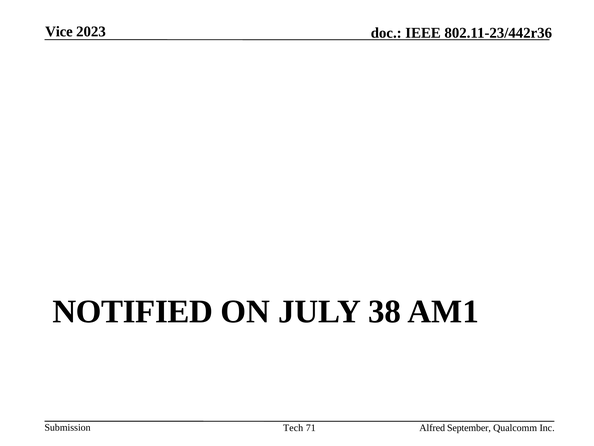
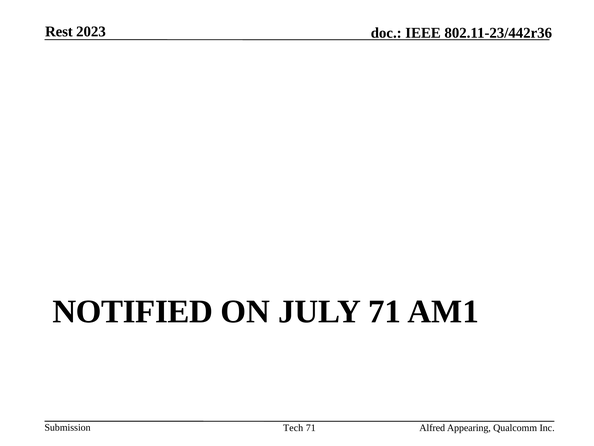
Vice: Vice -> Rest (59, 31)
JULY 38: 38 -> 71 (385, 311)
September: September -> Appearing (469, 427)
